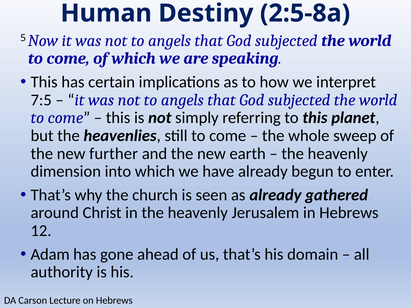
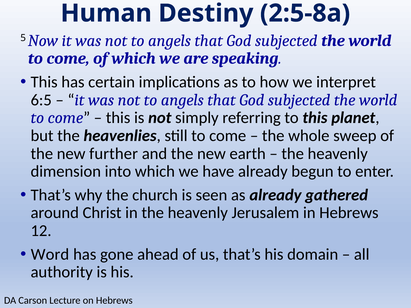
7:5: 7:5 -> 6:5 (41, 100)
Adam: Adam -> Word (50, 255)
